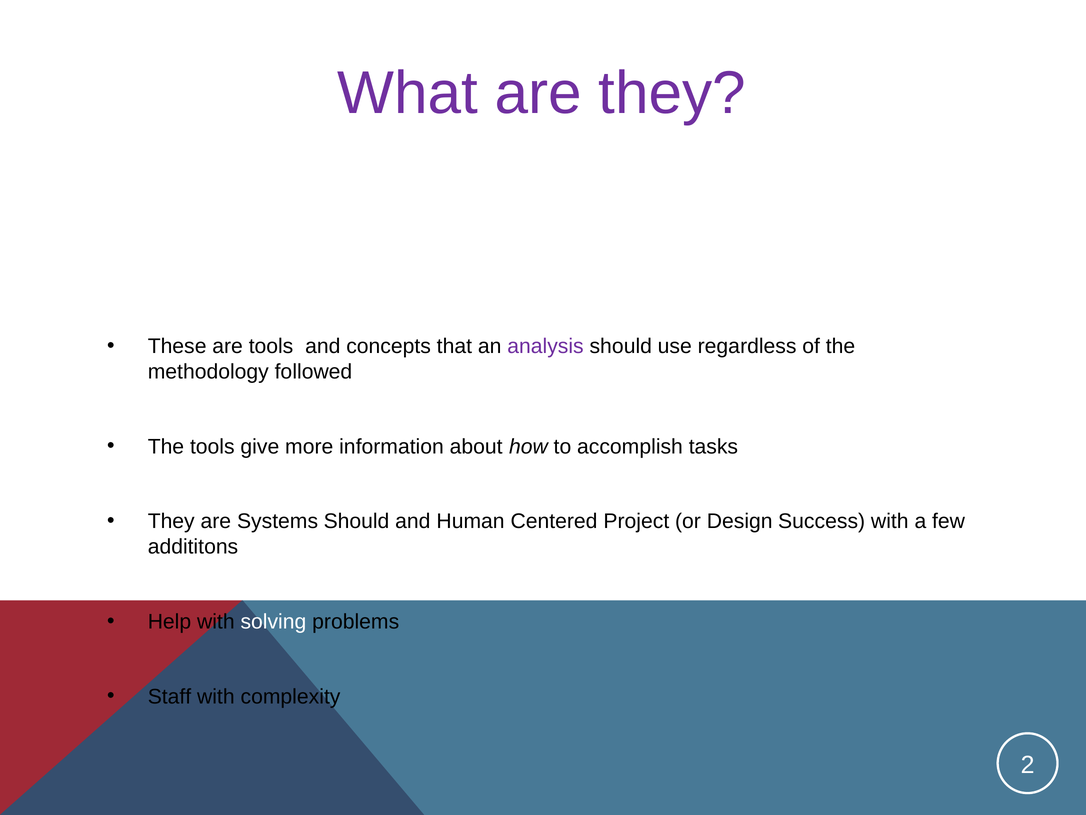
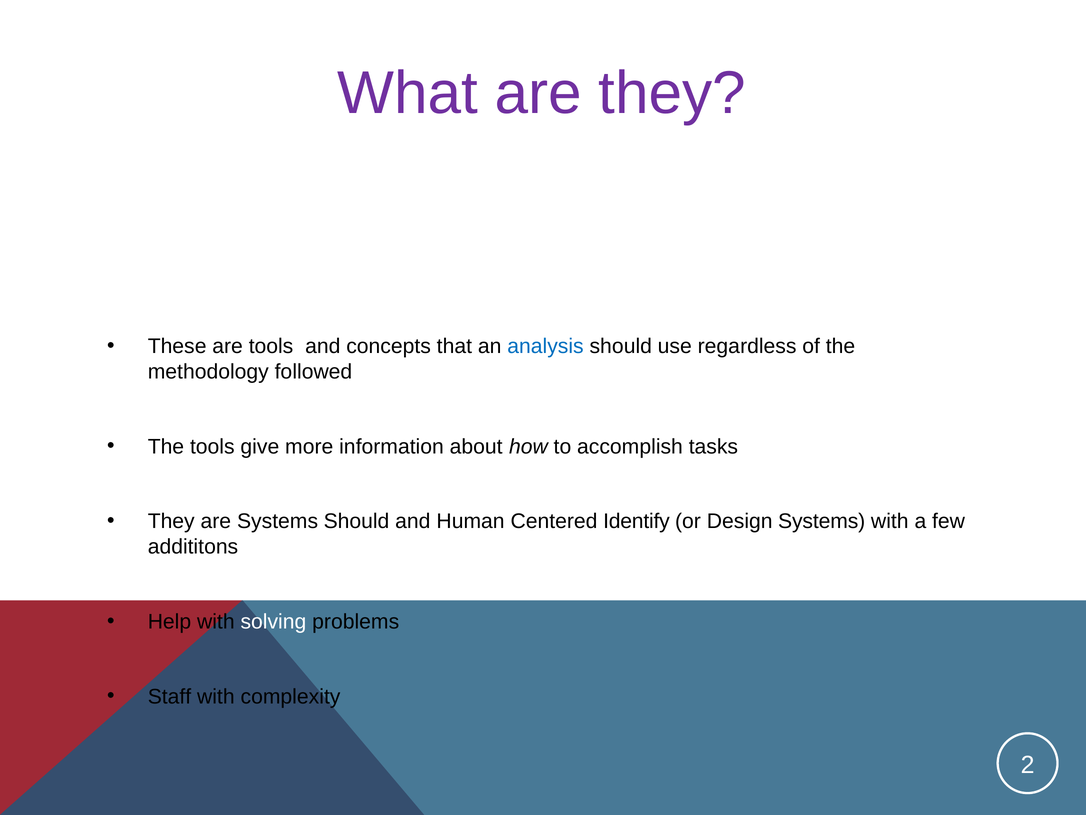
analysis colour: purple -> blue (546, 346)
Project: Project -> Identify (636, 521)
Design Success: Success -> Systems (822, 521)
